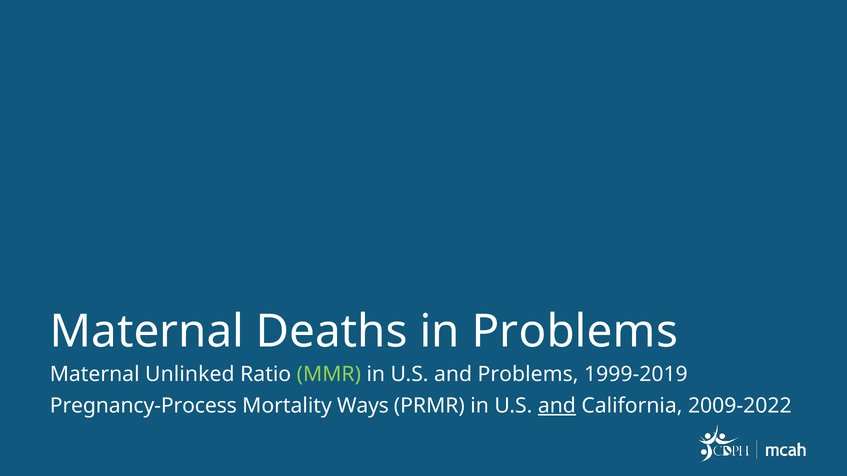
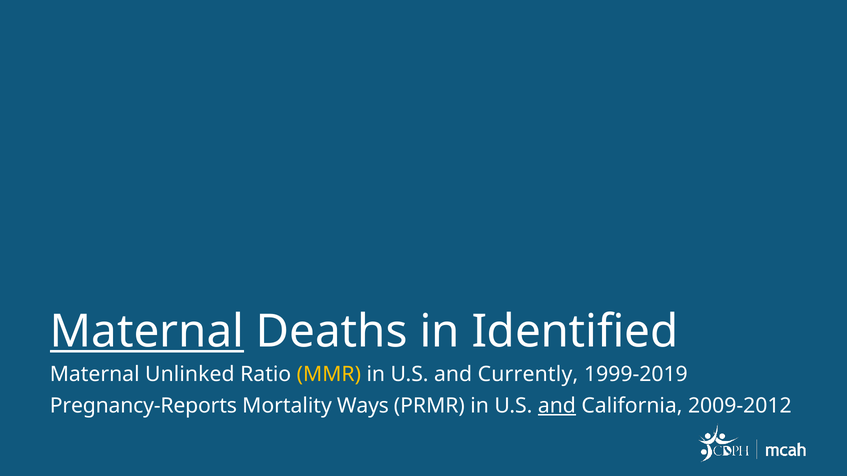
Maternal underline: none -> present (147, 332)
in Problems: Problems -> Identified (575, 332)
MMR colour: light green -> yellow (329, 374)
and Problems: Problems -> Currently (528, 374)
Pregnancy-Process: Pregnancy-Process -> Pregnancy-Reports (143, 406)
2009-2022: 2009-2022 -> 2009-2012 (740, 406)
